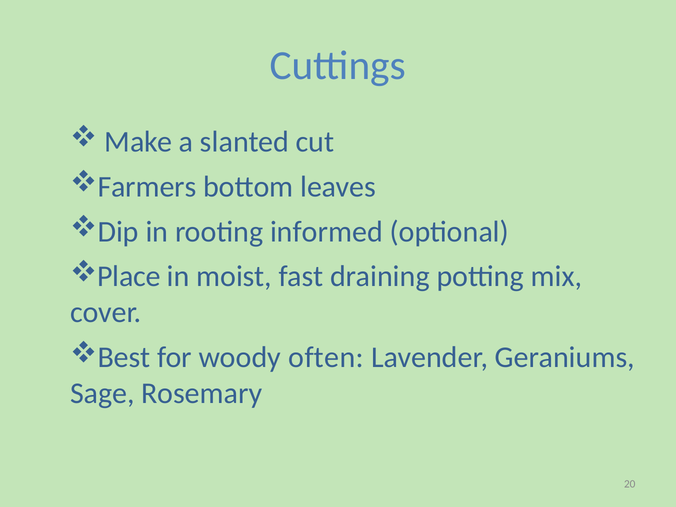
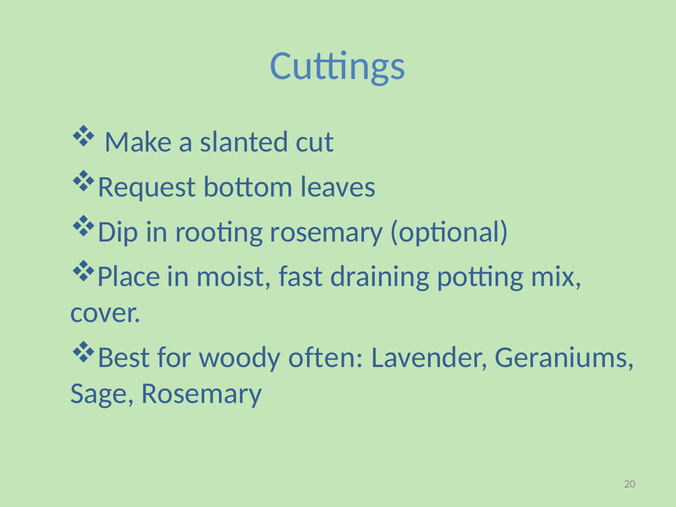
Farmers: Farmers -> Request (147, 187)
rooting informed: informed -> rosemary (327, 232)
